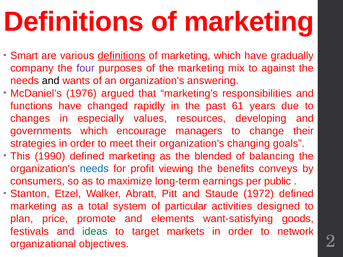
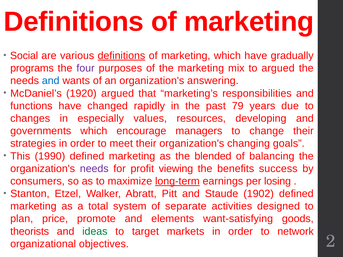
Smart: Smart -> Social (24, 56)
company: company -> programs (32, 68)
to against: against -> argued (278, 68)
and colour: black -> blue (51, 81)
1976: 1976 -> 1920 (81, 93)
61: 61 -> 79 (238, 106)
needs colour: blue -> purple (94, 169)
conveys: conveys -> success (278, 169)
long-term underline: none -> present (177, 181)
public: public -> losing (278, 181)
1972: 1972 -> 1902 (259, 194)
particular: particular -> separate (186, 206)
festivals: festivals -> theorists (30, 232)
